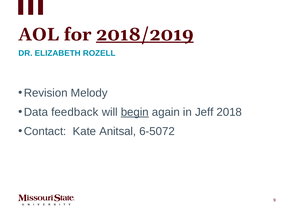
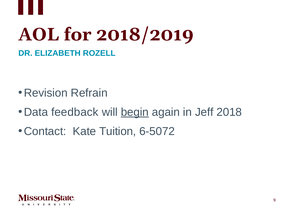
2018/2019 underline: present -> none (145, 35)
Melody: Melody -> Refrain (89, 93)
Anitsal: Anitsal -> Tuition (118, 132)
